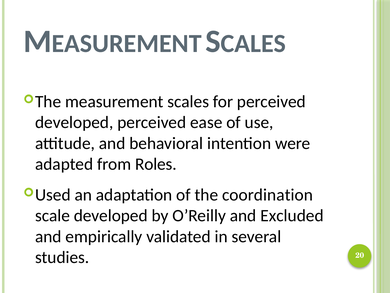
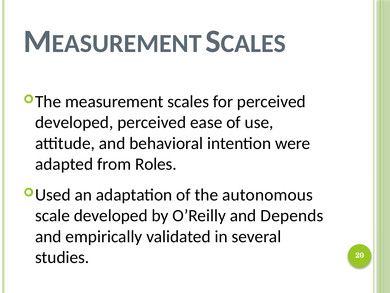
coordination: coordination -> autonomous (267, 195)
Excluded: Excluded -> Depends (292, 215)
